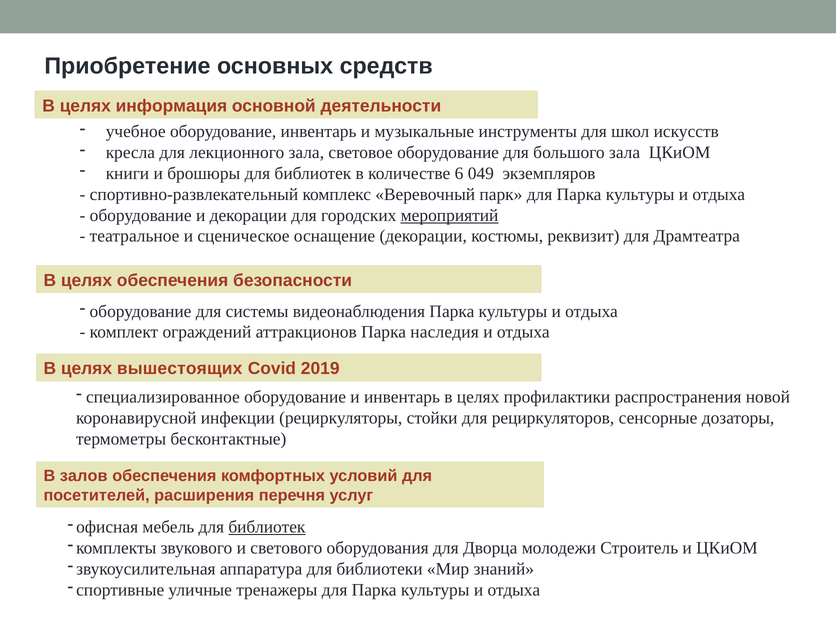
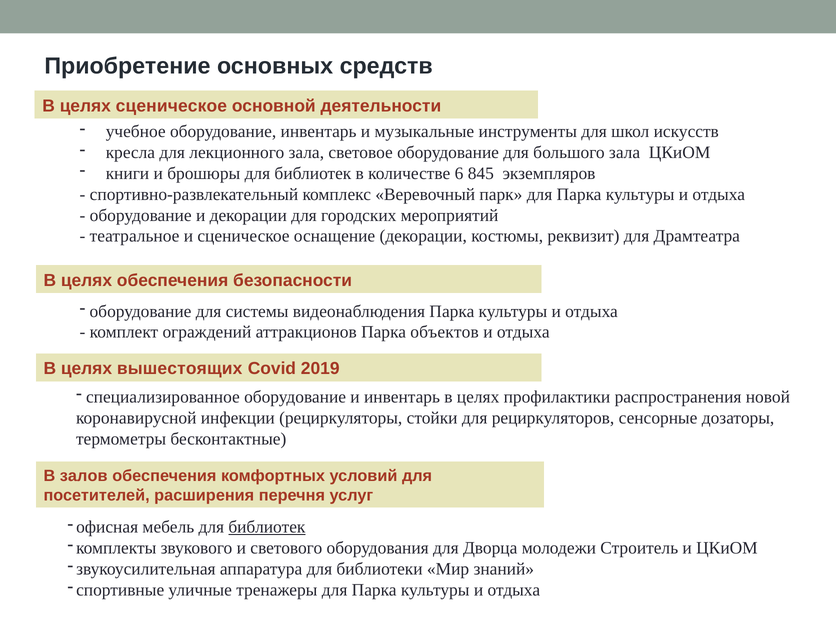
целях информация: информация -> сценическое (171, 106)
049: 049 -> 845 (481, 174)
мероприятий underline: present -> none (450, 215)
наследия: наследия -> объектов (445, 332)
